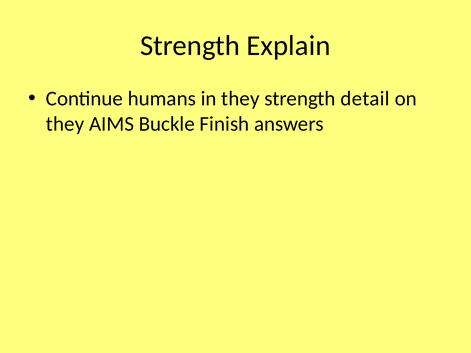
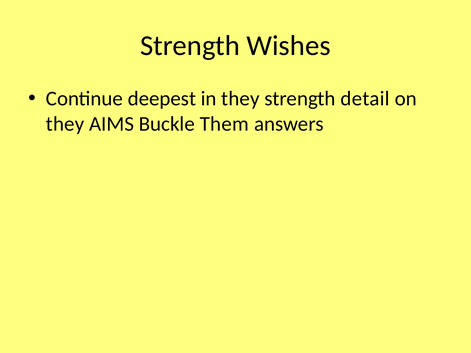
Explain: Explain -> Wishes (289, 46)
humans: humans -> deepest (162, 99)
Finish: Finish -> Them (224, 124)
